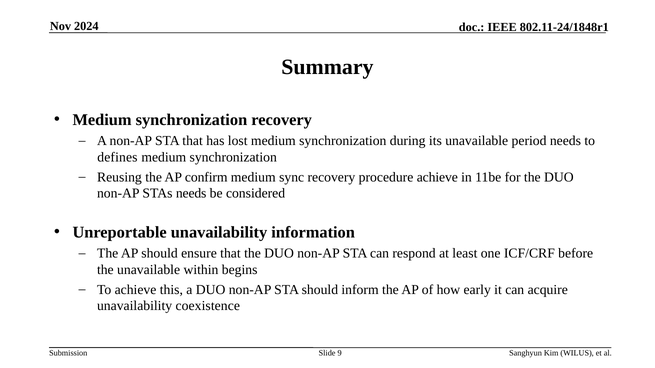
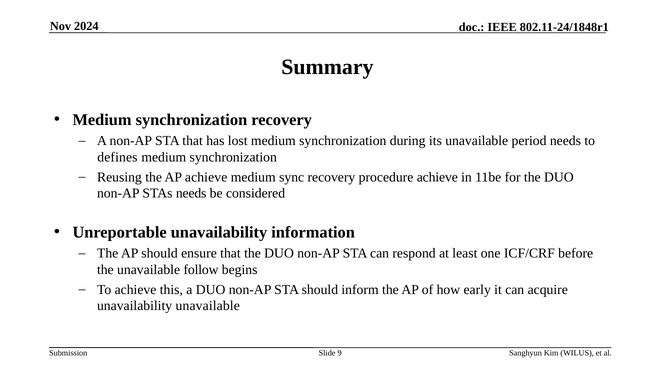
AP confirm: confirm -> achieve (206, 177)
within: within -> follow (201, 270)
unavailability coexistence: coexistence -> unavailable (208, 306)
